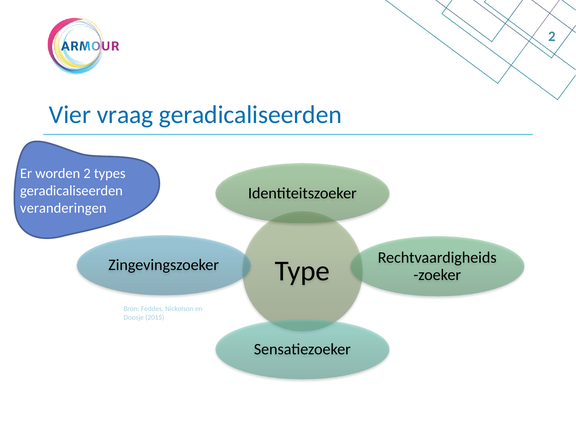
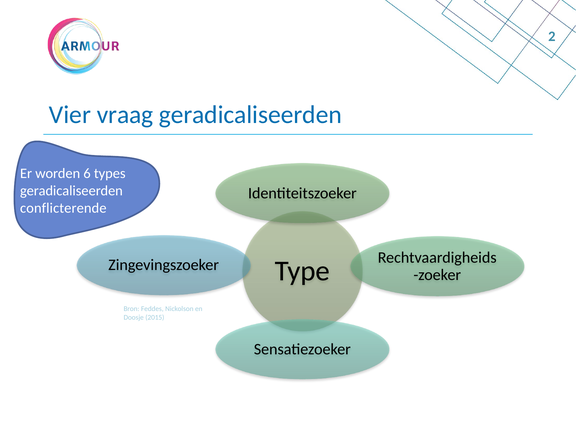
worden 2: 2 -> 6 (87, 174)
veranderingen: veranderingen -> conflicterende (63, 208)
